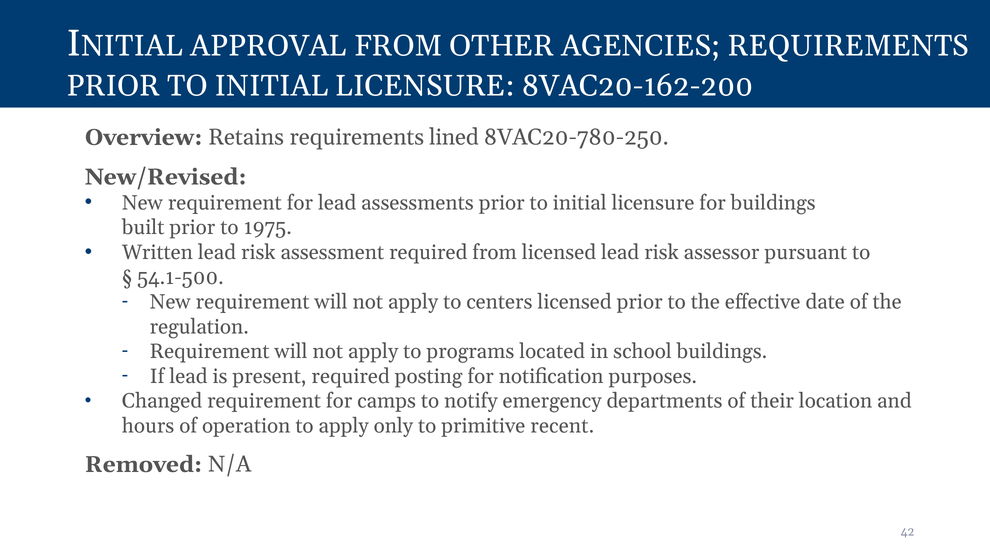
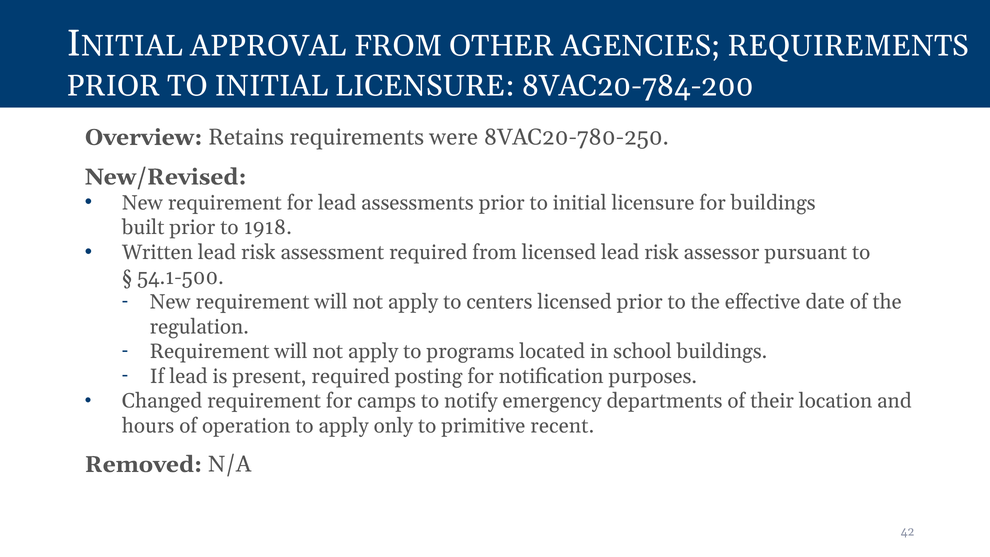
8VAC20-162-200: 8VAC20-162-200 -> 8VAC20-784-200 (638, 86)
lined: lined -> were (454, 137)
1975: 1975 -> 1918 (268, 228)
